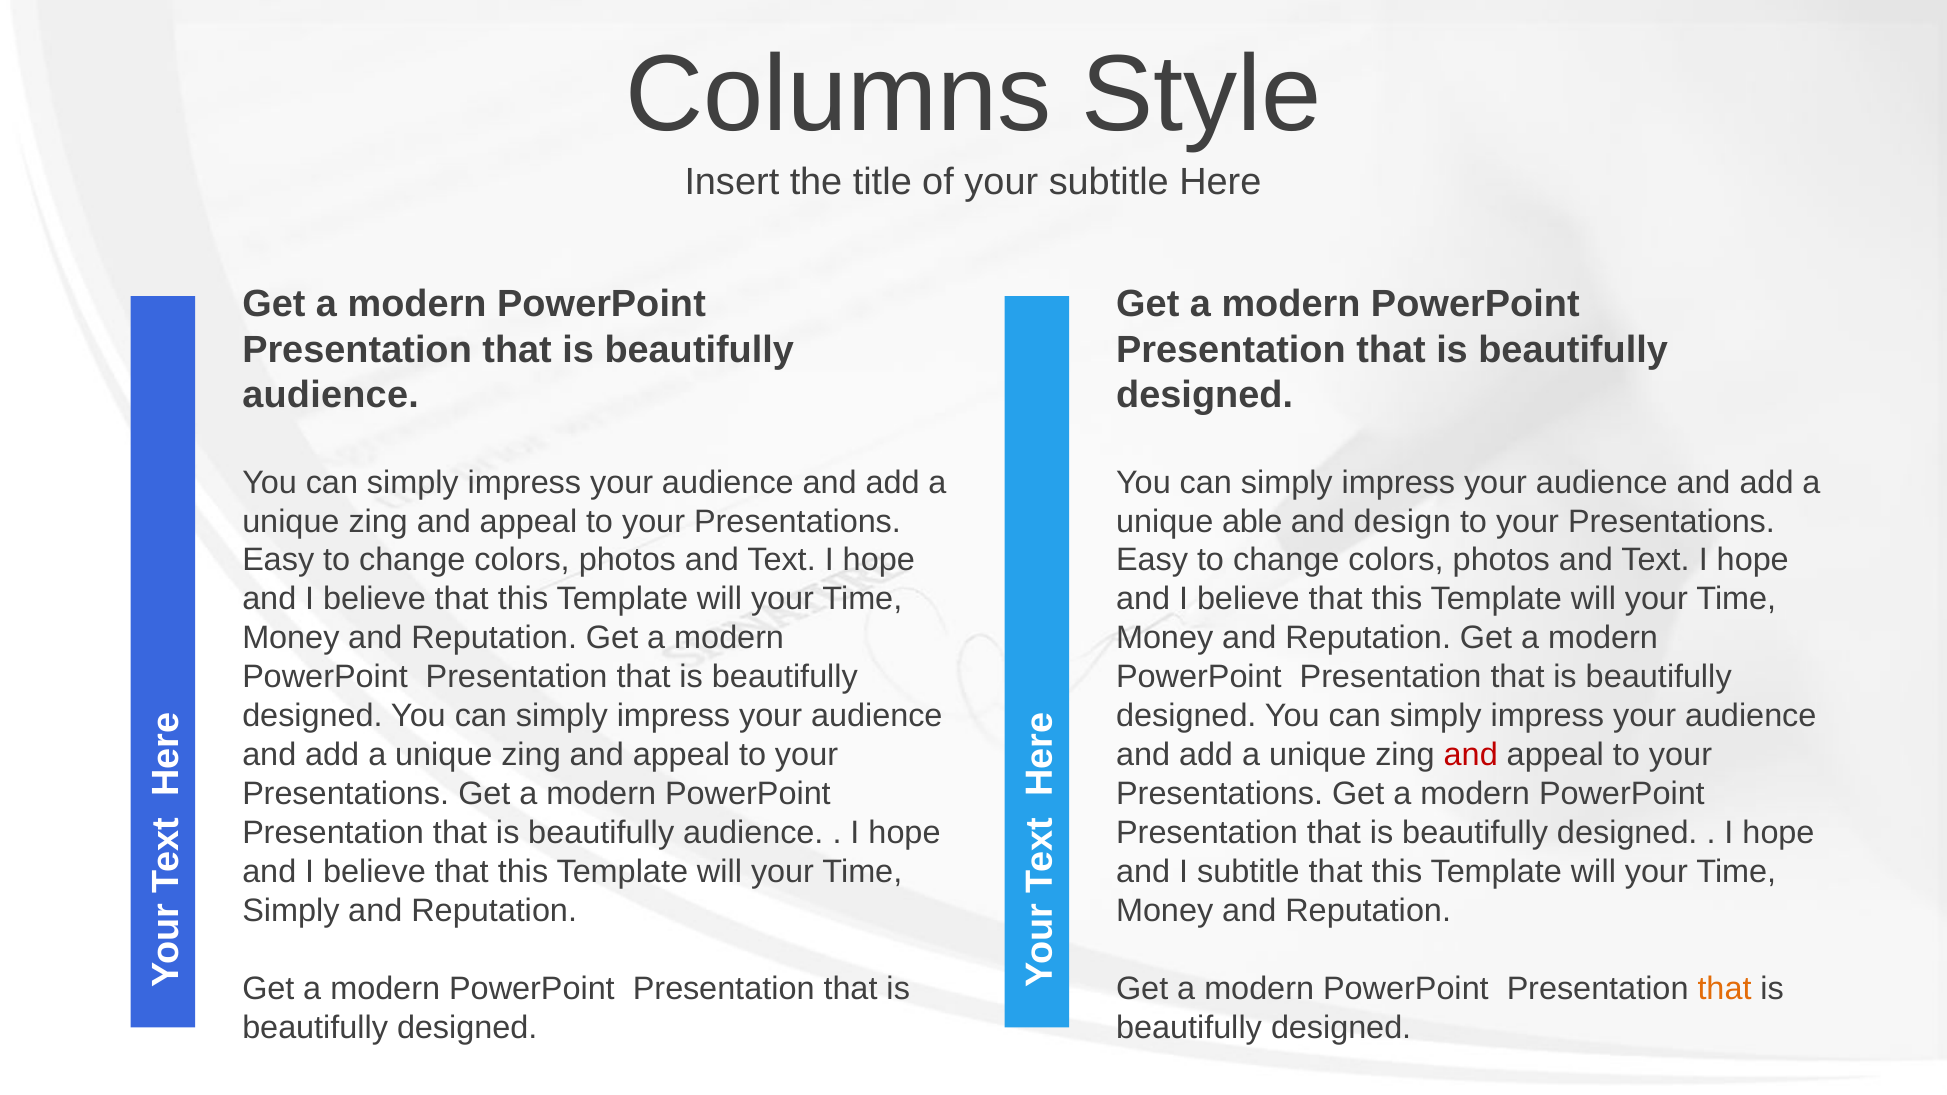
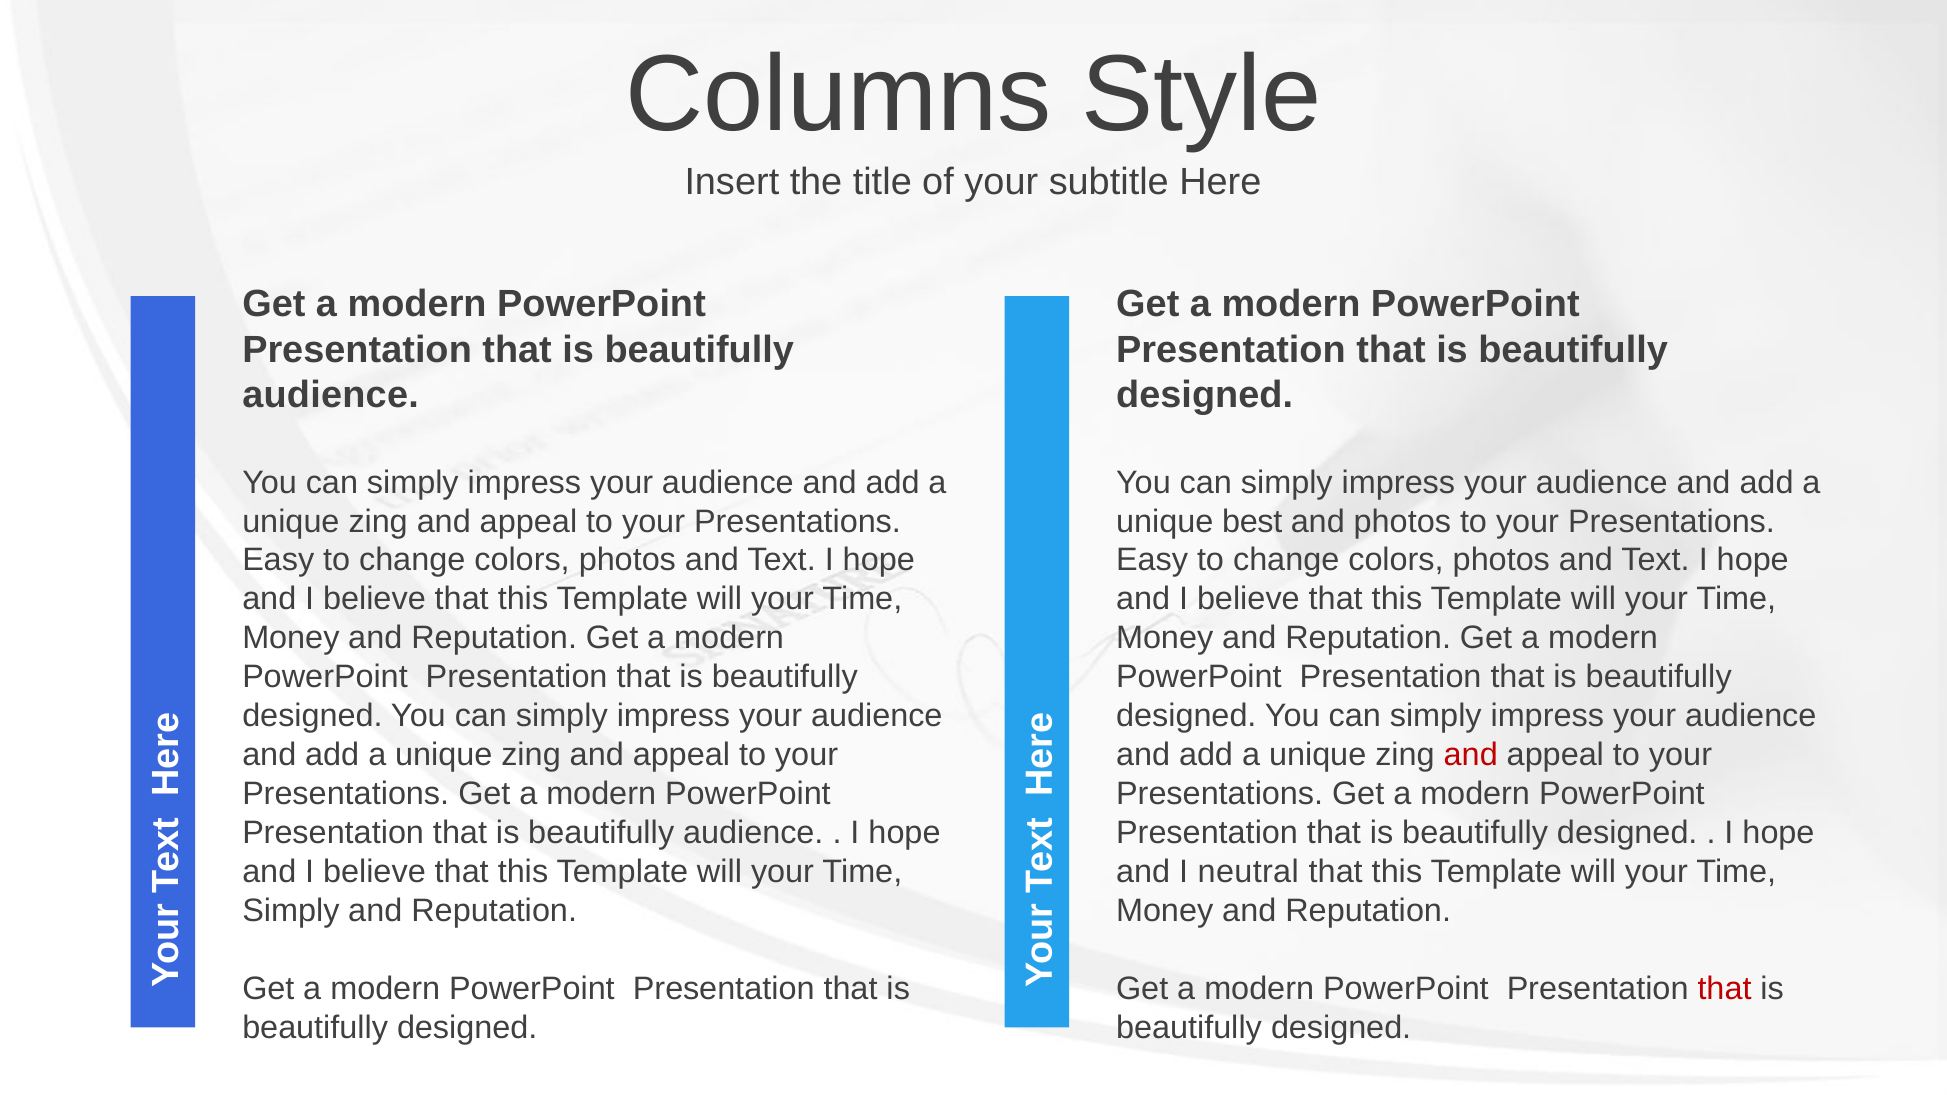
able: able -> best (1252, 521)
and design: design -> photos (1402, 521)
I subtitle: subtitle -> neutral (1248, 872)
that colour: orange -> red (1725, 989)
